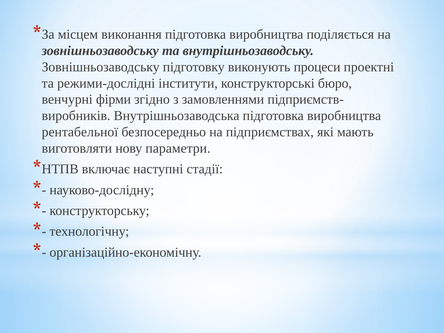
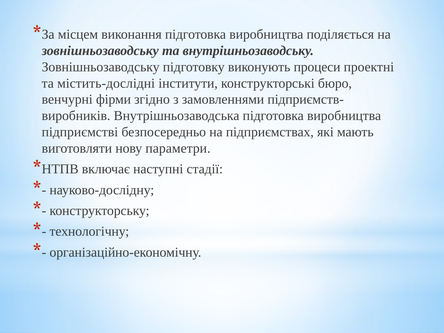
режими-дослідні: режими-дослідні -> містить-дослідні (106, 83)
рентабельної: рентабельної -> підприємстві (80, 132)
